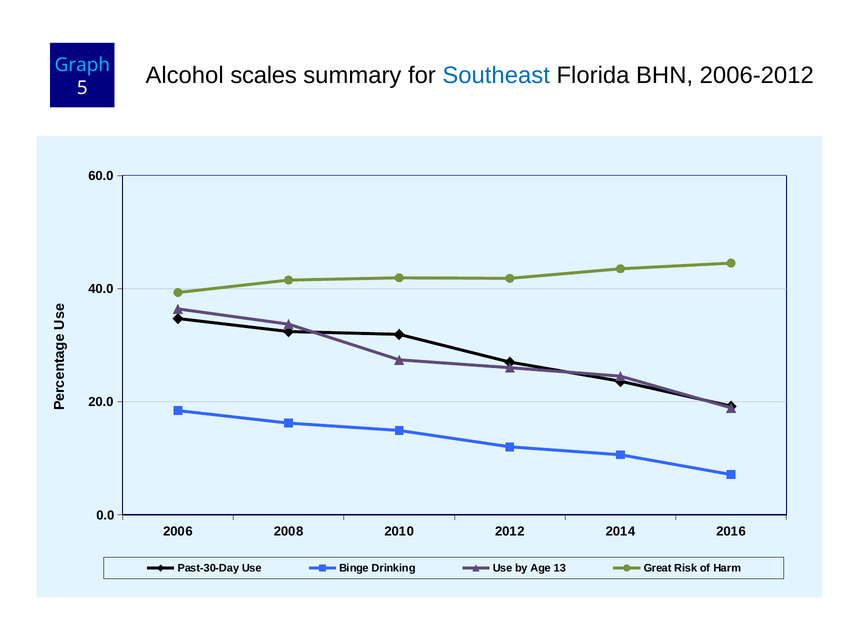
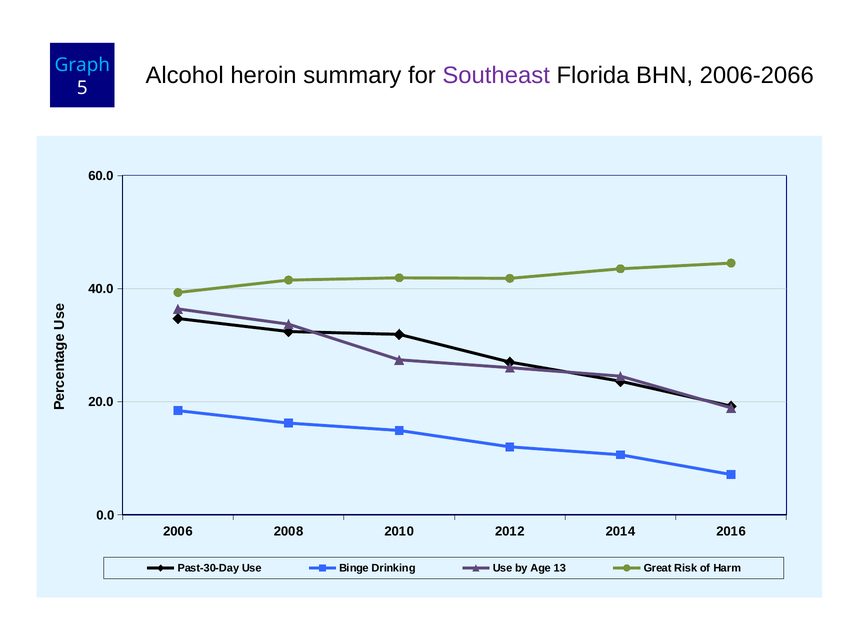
scales: scales -> heroin (263, 75)
Southeast colour: blue -> purple (496, 75)
2006-2012: 2006-2012 -> 2006-2066 (757, 75)
